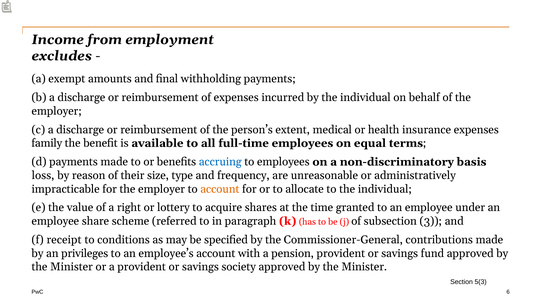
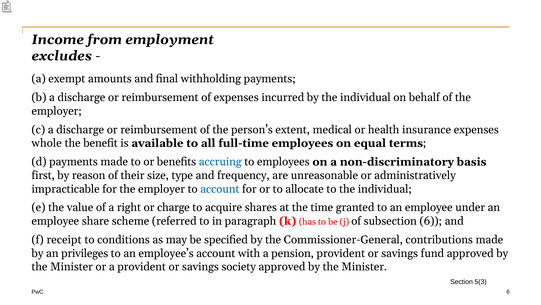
family: family -> whole (47, 143)
loss: loss -> first (43, 175)
account colour: orange -> blue (220, 189)
lottery: lottery -> charge (173, 207)
subsection 3: 3 -> 6 (431, 221)
